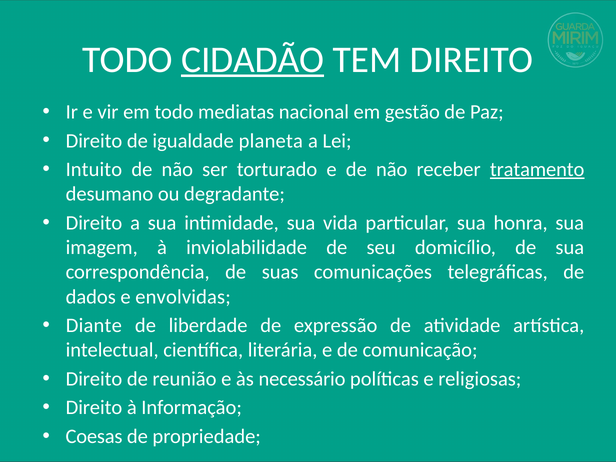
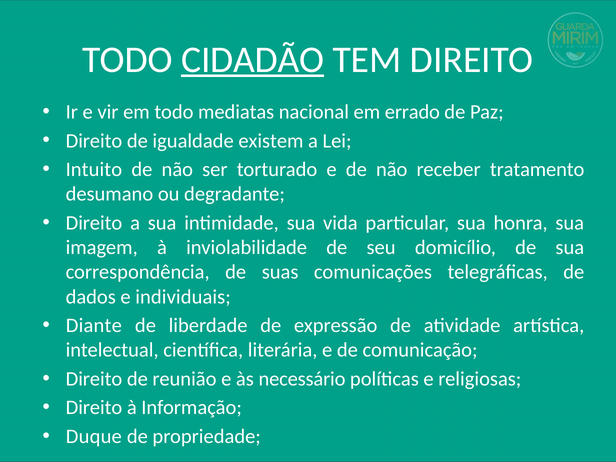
gestão: gestão -> errado (412, 112)
planeta: planeta -> existem (271, 141)
tratamento underline: present -> none (537, 169)
envolvidas: envolvidas -> individuais (183, 297)
Coesas: Coesas -> Duque (94, 436)
